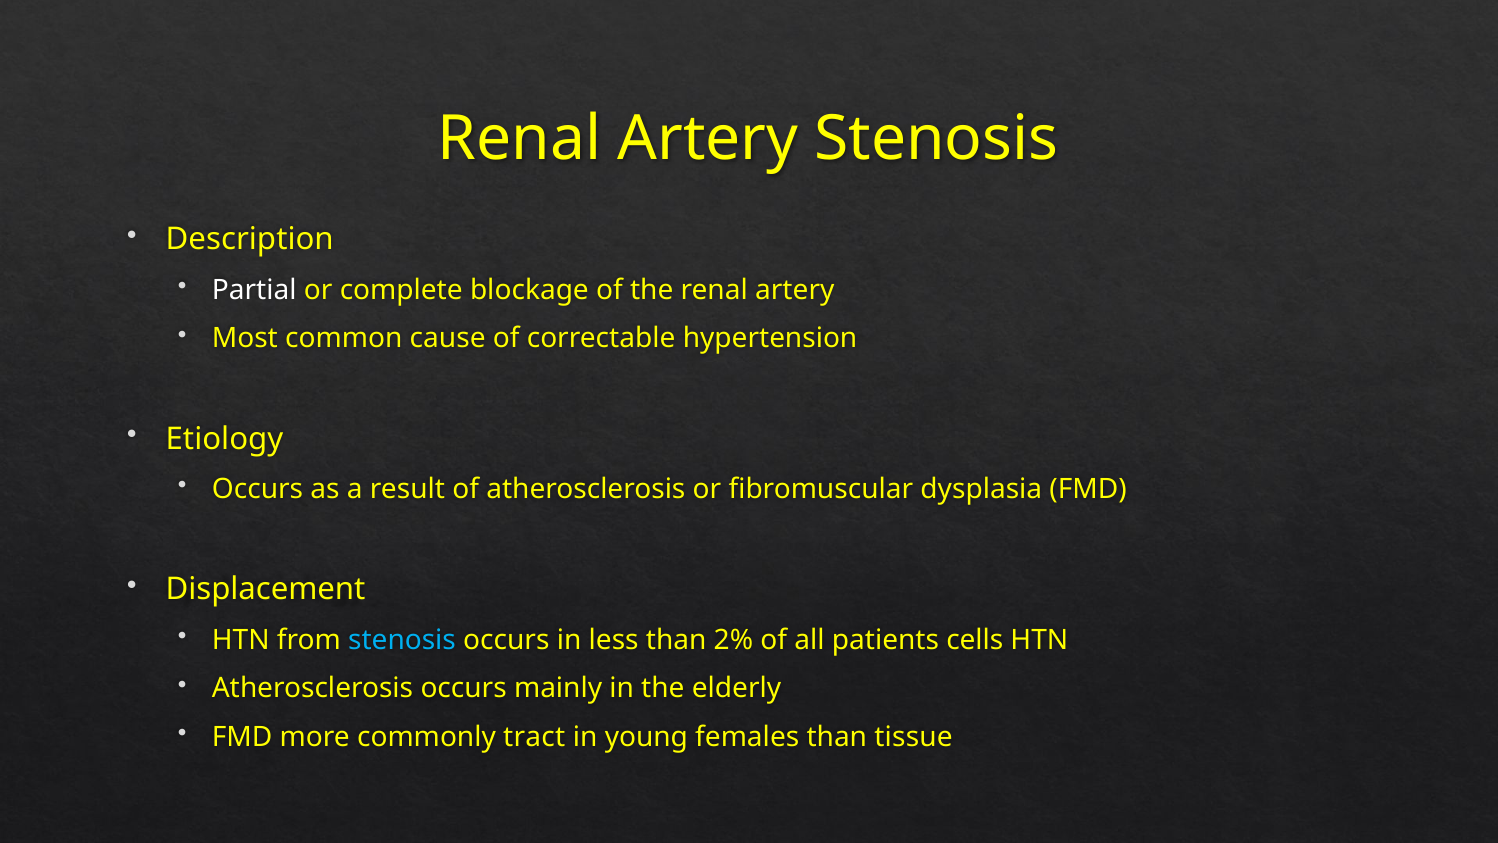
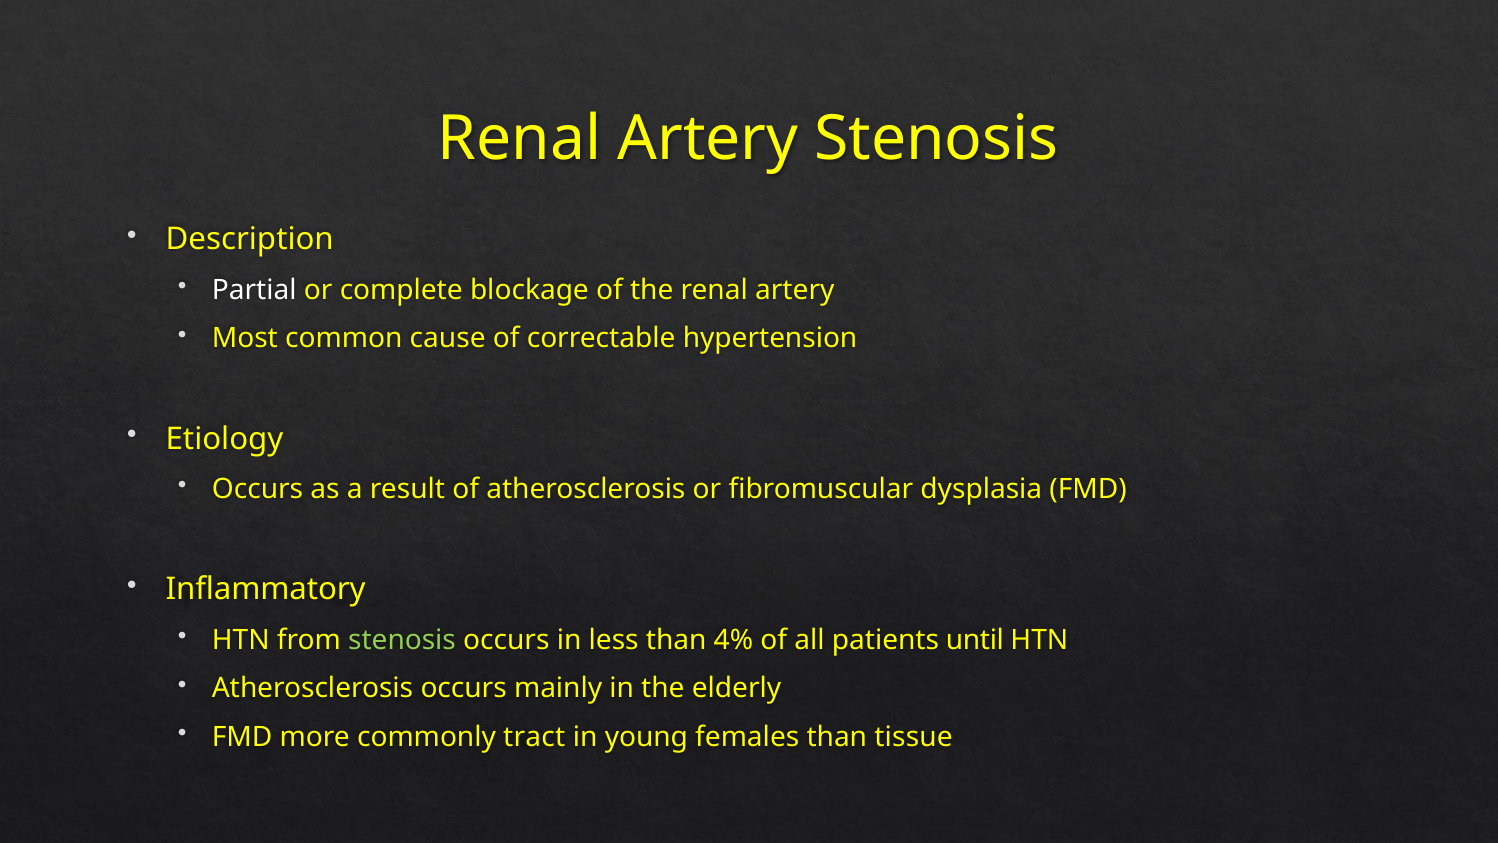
Displacement: Displacement -> Inflammatory (266, 589)
stenosis colour: light blue -> light green (402, 640)
2%: 2% -> 4% (733, 640)
cells: cells -> until (975, 640)
